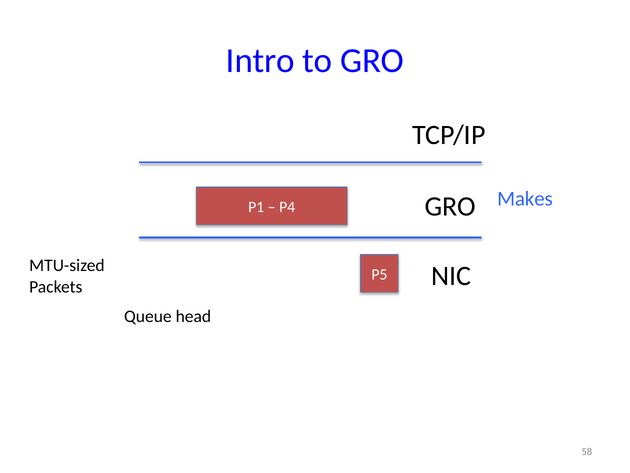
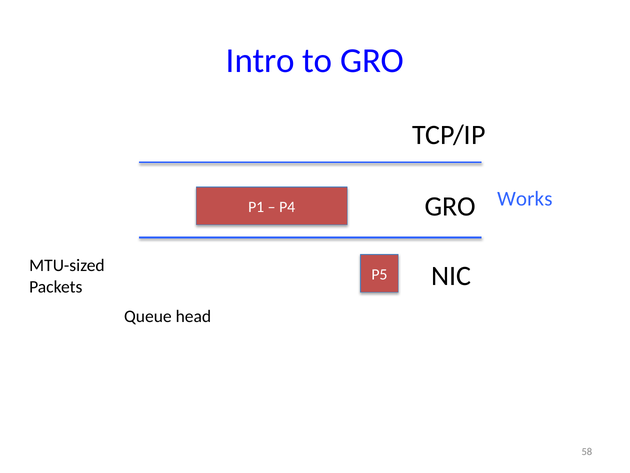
Makes: Makes -> Works (525, 199)
